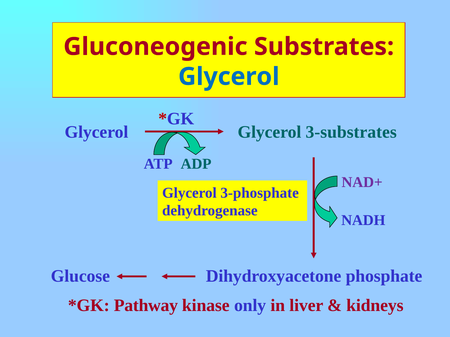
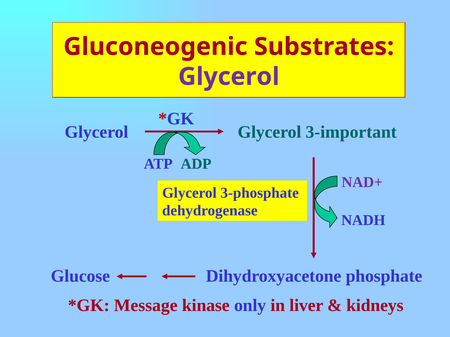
Glycerol colour: blue -> purple (229, 77)
3-substrates: 3-substrates -> 3-important (351, 132)
Pathway: Pathway -> Message (146, 306)
